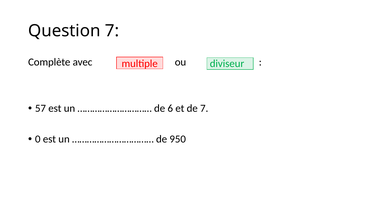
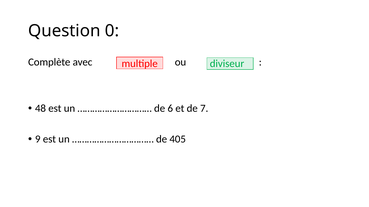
Question 7: 7 -> 0 (112, 31)
57: 57 -> 48 (40, 109)
0: 0 -> 9 (38, 140)
950: 950 -> 405 (178, 140)
